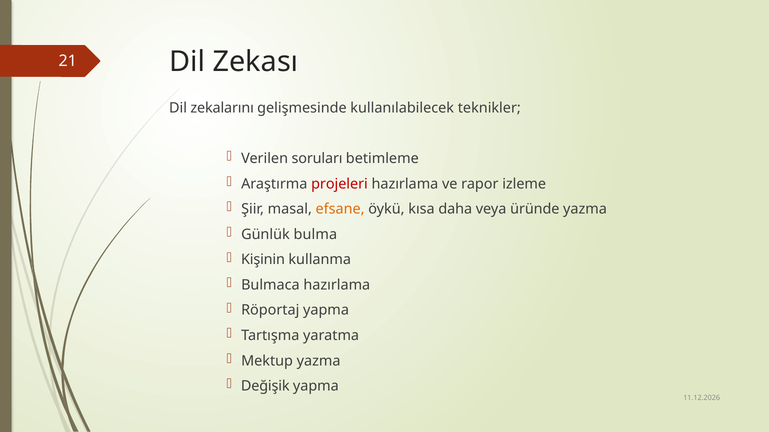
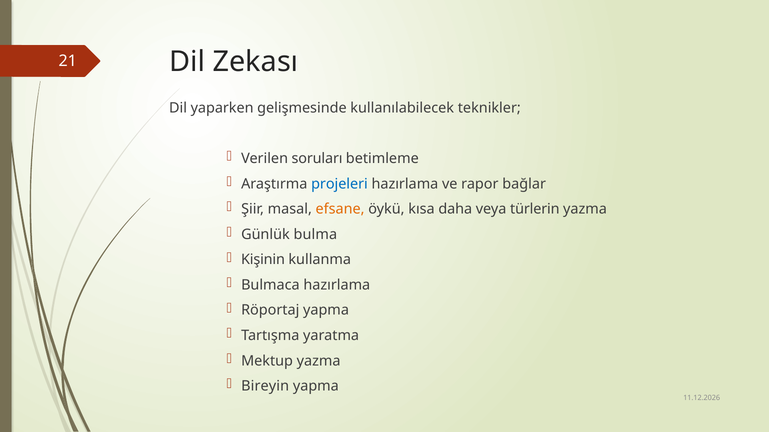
zekalarını: zekalarını -> yaparken (222, 108)
projeleri colour: red -> blue (339, 184)
izleme: izleme -> bağlar (524, 184)
üründe: üründe -> türlerin (535, 209)
Değişik: Değişik -> Bireyin (265, 387)
